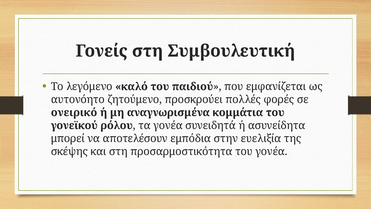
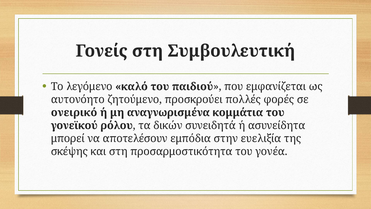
τα γονέα: γονέα -> δικών (168, 125)
